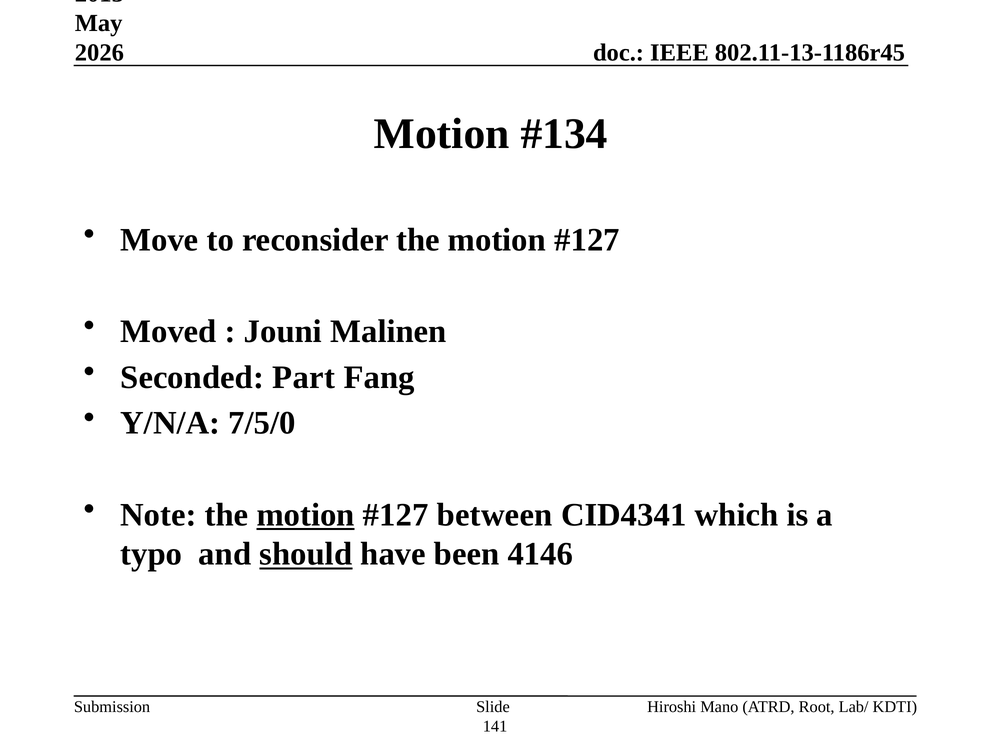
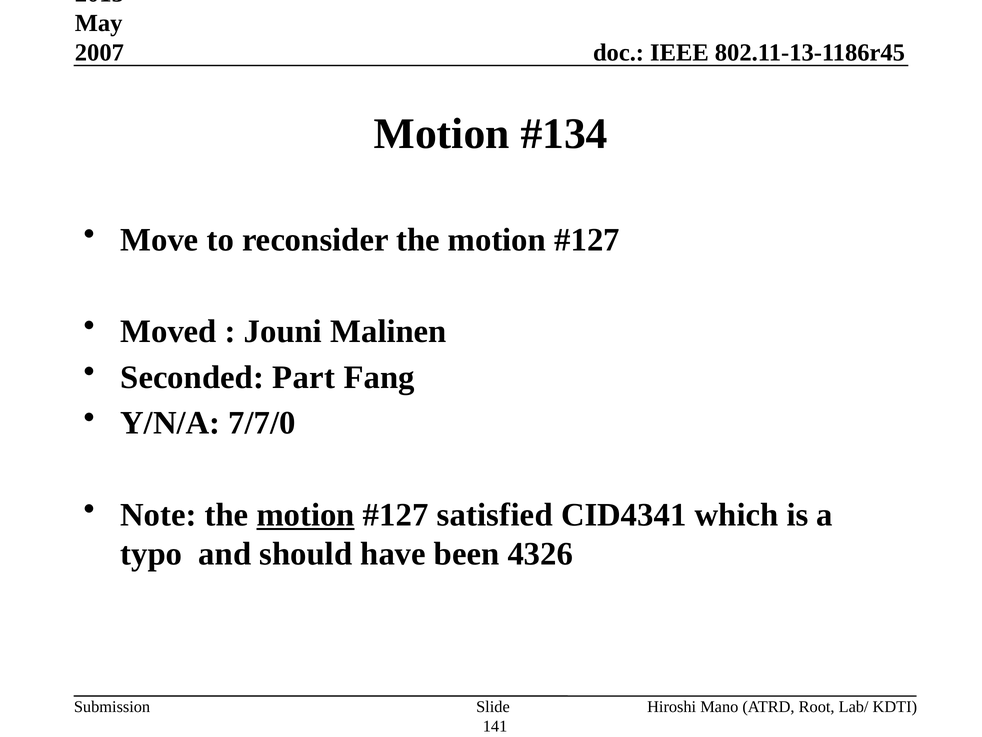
2026: 2026 -> 2007 (99, 52)
7/5/0: 7/5/0 -> 7/7/0 (262, 423)
between: between -> satisfied (495, 515)
should underline: present -> none (306, 554)
4146: 4146 -> 4326 (540, 554)
